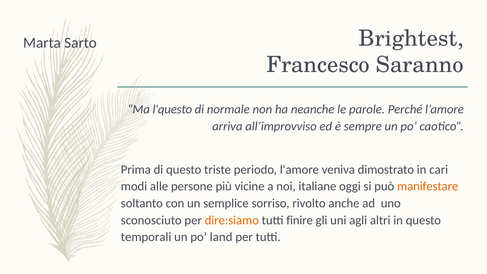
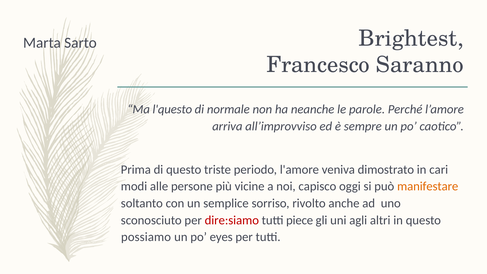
italiane: italiane -> capisco (317, 186)
dire:siamo colour: orange -> red (232, 220)
finire: finire -> piece (300, 220)
temporali: temporali -> possiamo (146, 237)
land: land -> eyes (221, 237)
